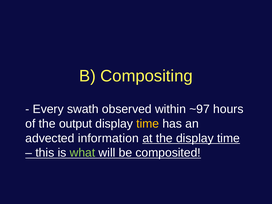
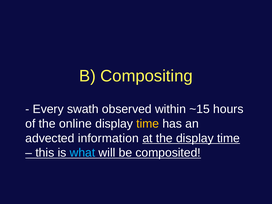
~97: ~97 -> ~15 (200, 109)
output: output -> online (75, 124)
what colour: light green -> light blue (82, 153)
